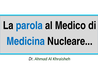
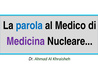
Medicina colour: blue -> purple (26, 41)
